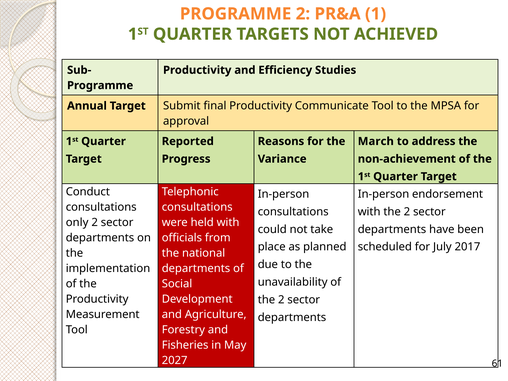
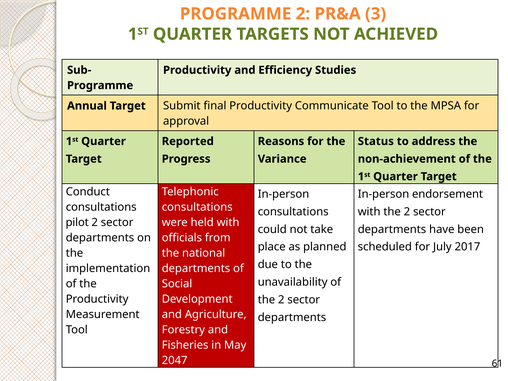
PR&A 1: 1 -> 3 (376, 14)
March: March -> Status (376, 141)
only: only -> pilot (77, 222)
2027: 2027 -> 2047 (175, 360)
